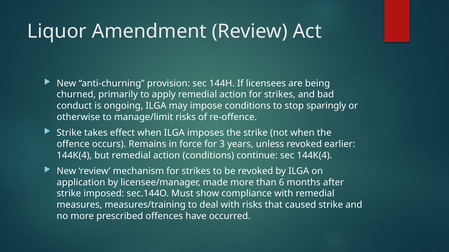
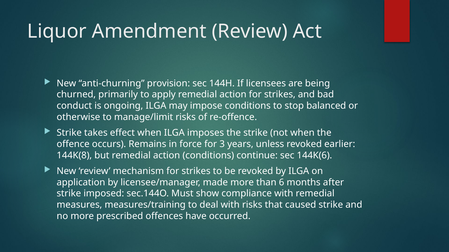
sparingly: sparingly -> balanced (326, 106)
144K(4: 144K(4 -> 144K(8 (74, 156)
sec 144K(4: 144K(4 -> 144K(6 (314, 156)
